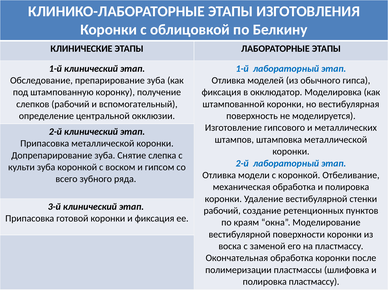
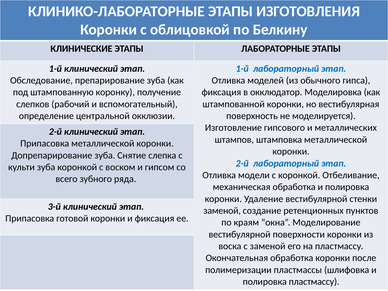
рабочий: рабочий -> заменой (222, 211)
